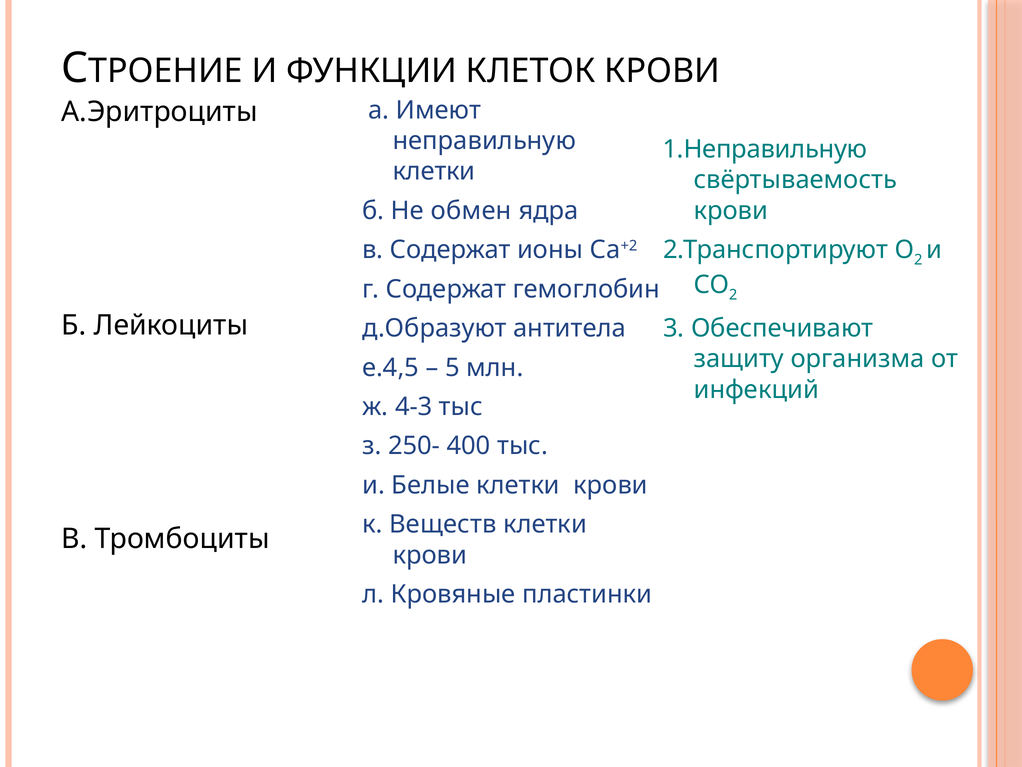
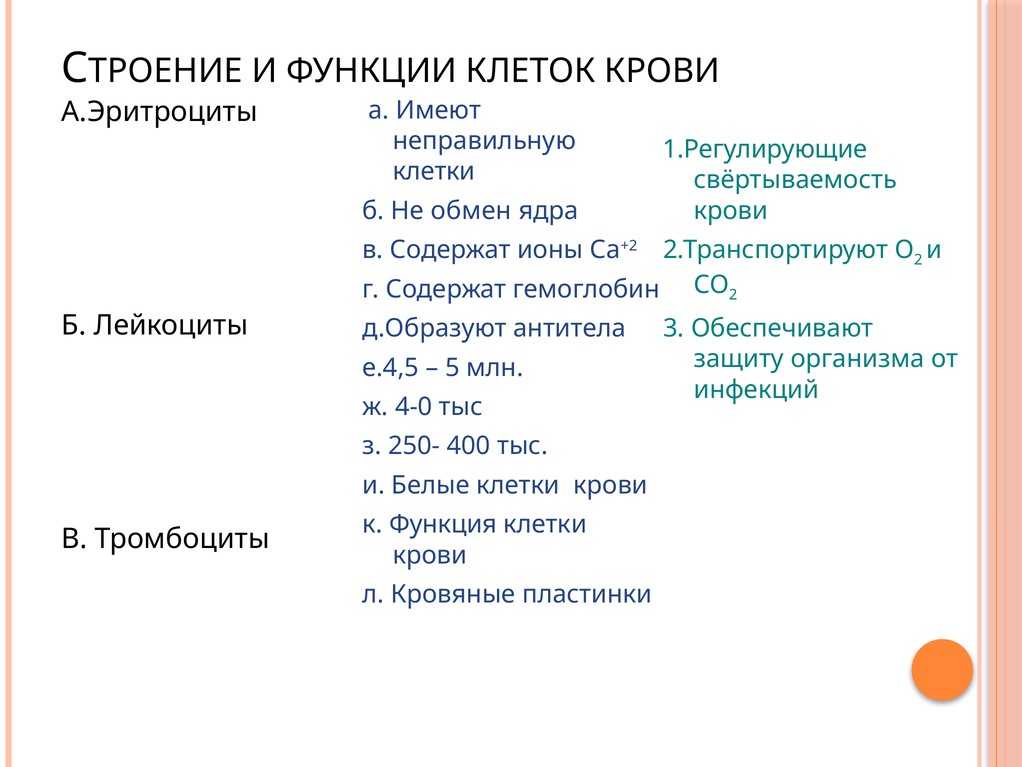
1.Неправильную: 1.Неправильную -> 1.Регулирующие (765, 149)
4-3: 4-3 -> 4-0 (414, 407)
Веществ: Веществ -> Функция (443, 524)
